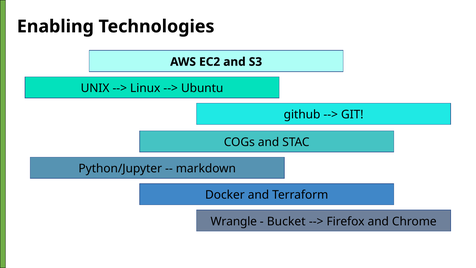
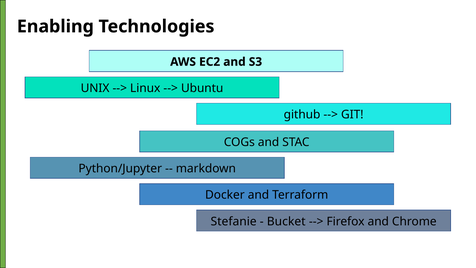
Wrangle: Wrangle -> Stefanie (234, 221)
